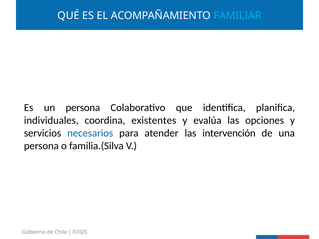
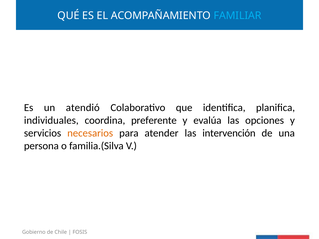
un persona: persona -> atendió (83, 108)
existentes: existentes -> preferente (154, 120)
necesarios colour: blue -> orange (90, 133)
